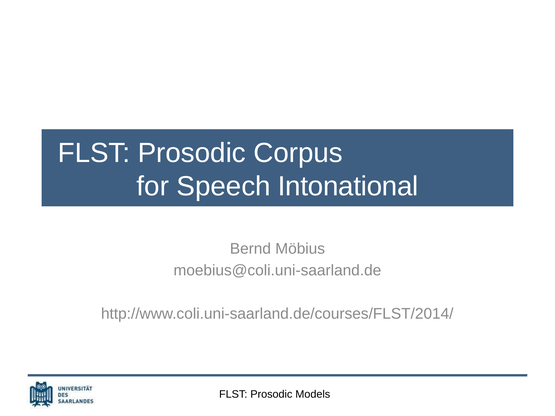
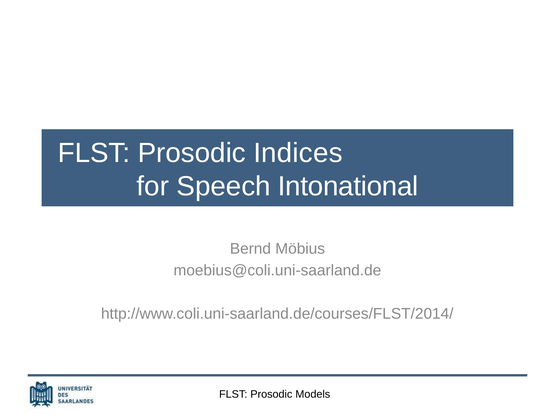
Corpus: Corpus -> Indices (298, 153)
